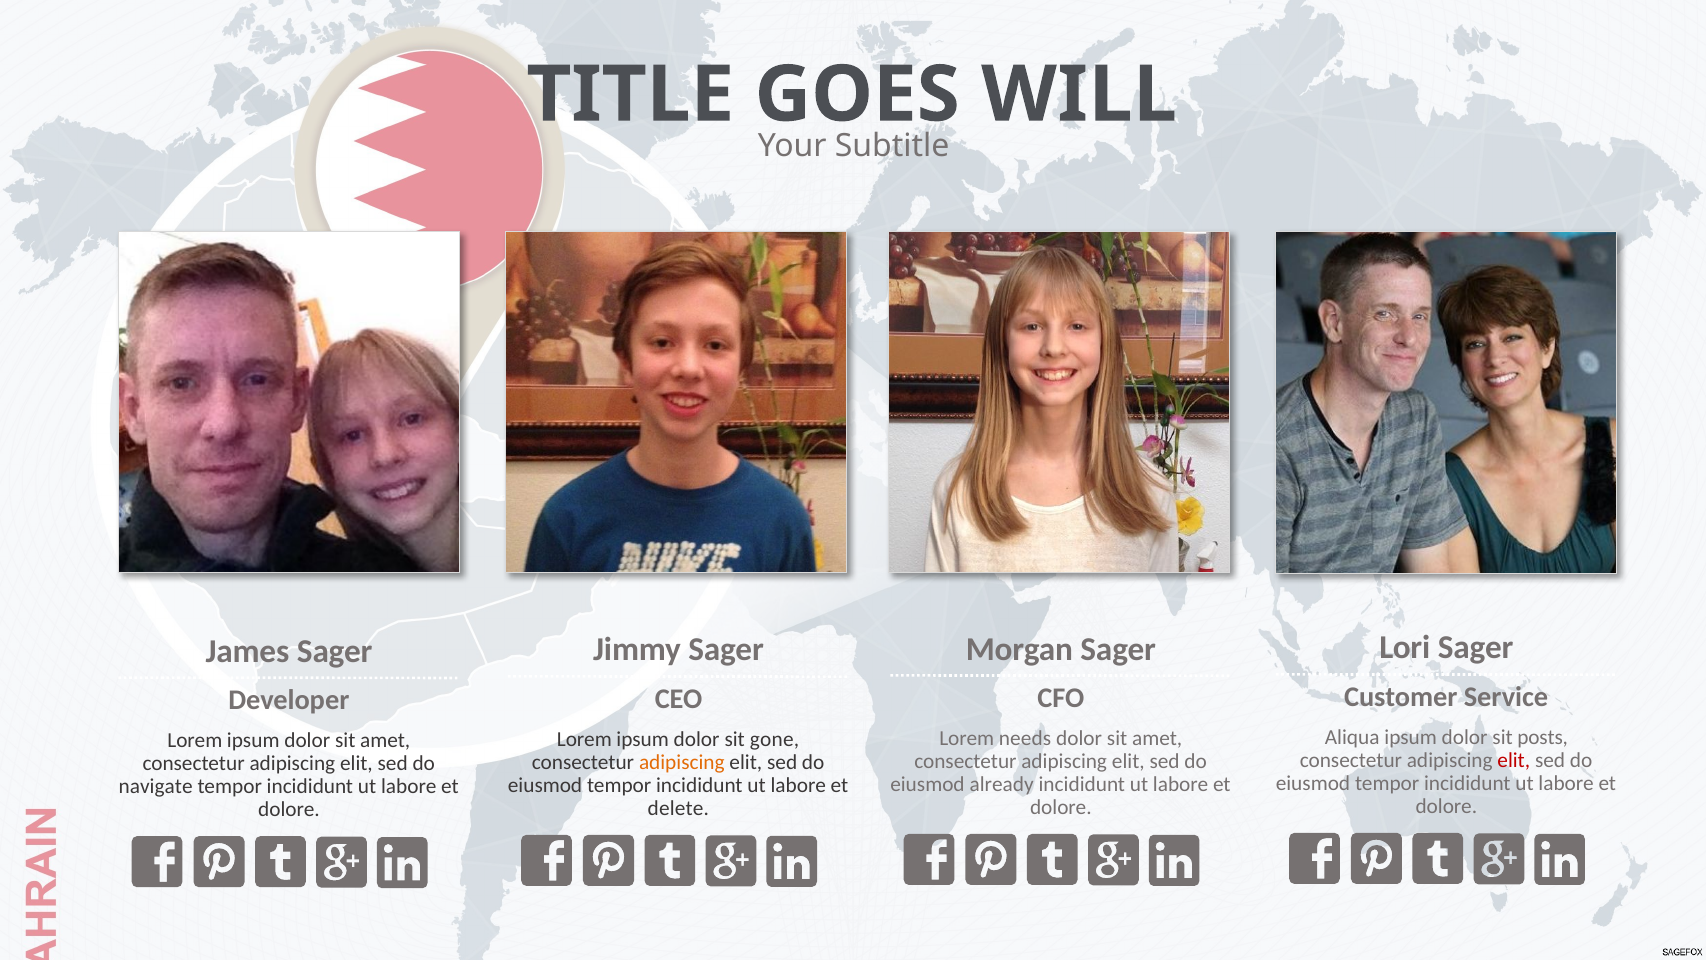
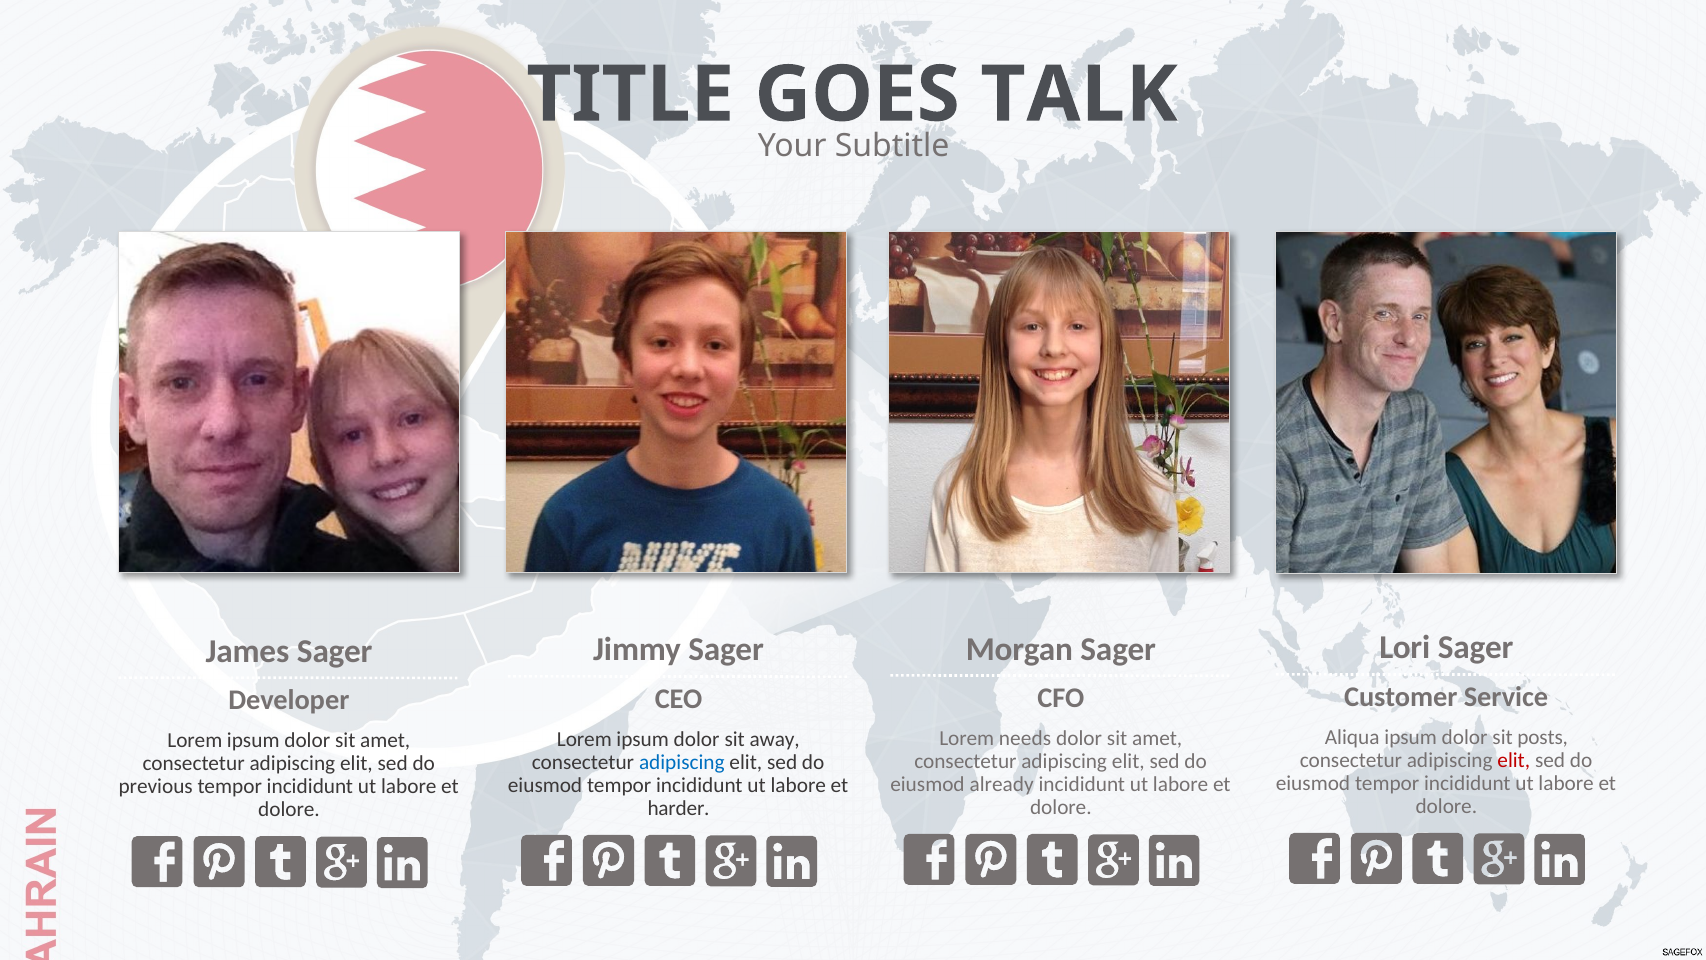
WILL: WILL -> TALK (1079, 95)
gone: gone -> away (775, 739)
adipiscing colour: orange -> blue (682, 762)
navigate: navigate -> previous (156, 786)
delete: delete -> harder (679, 808)
